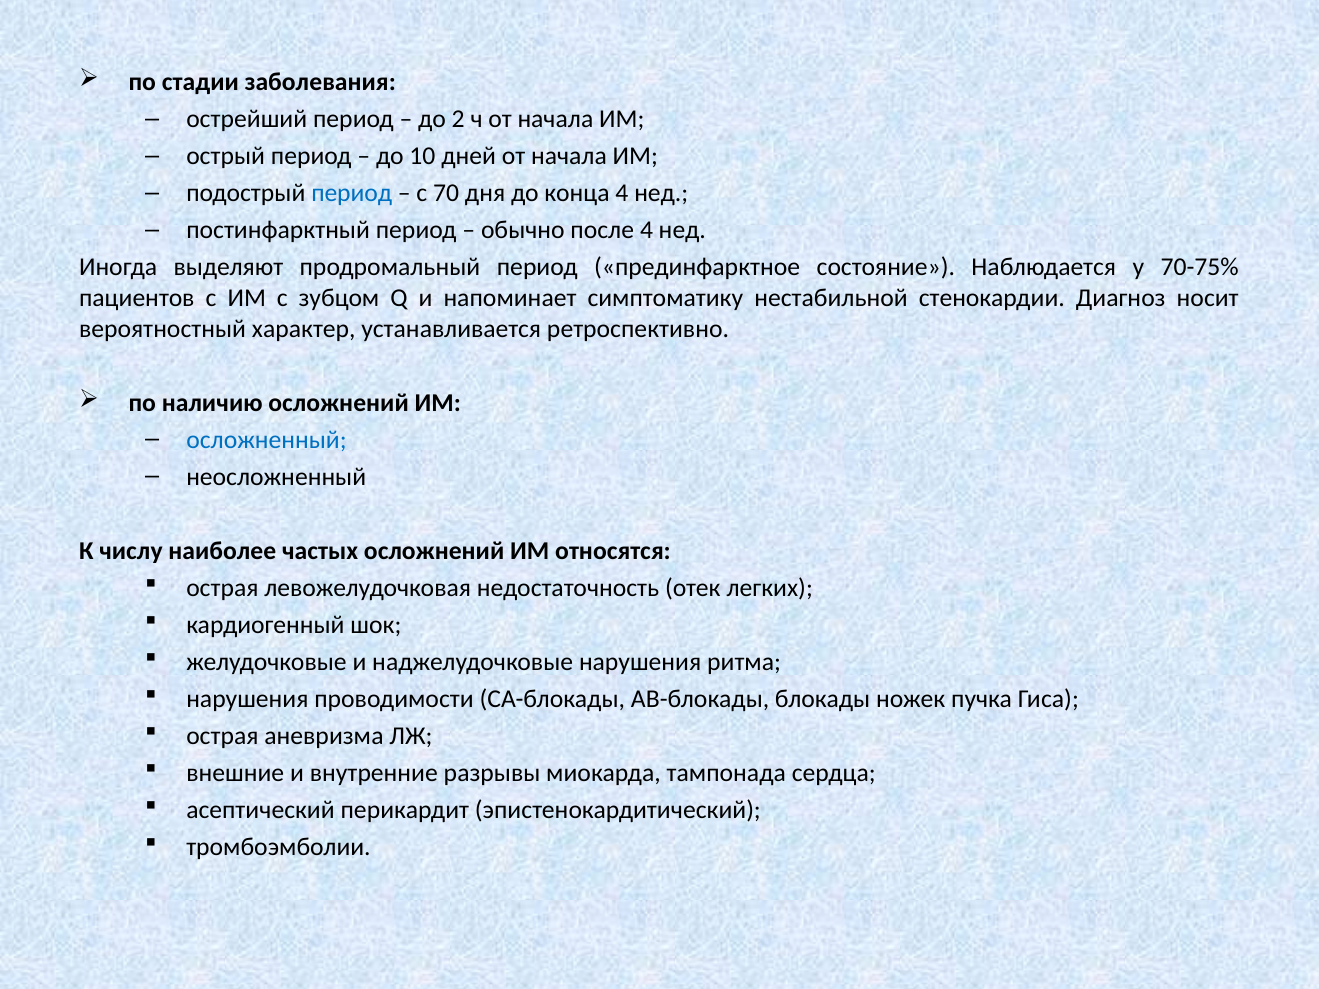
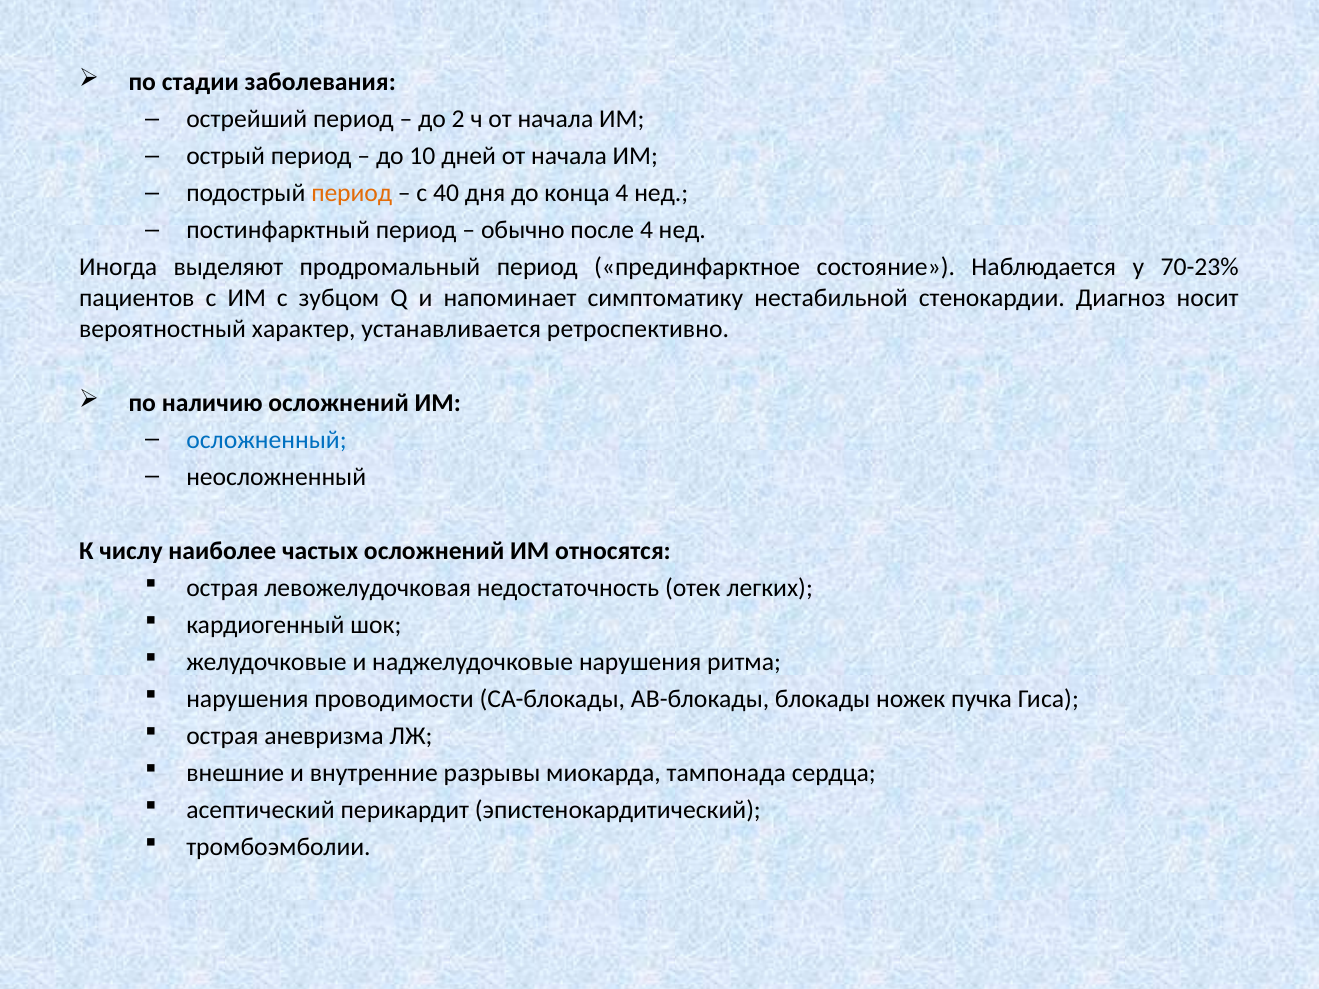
период colour: blue -> orange (352, 193)
70: 70 -> 40 (446, 193)
70-75%: 70-75% -> 70-23% (1200, 267)
